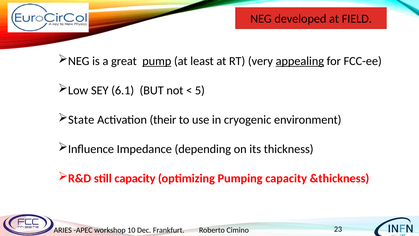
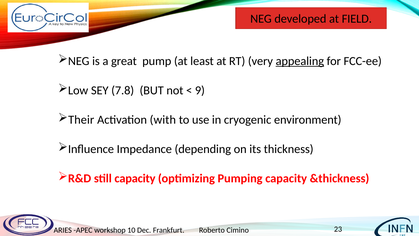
pump underline: present -> none (157, 61)
6.1: 6.1 -> 7.8 (123, 90)
5: 5 -> 9 (200, 90)
State: State -> Their (81, 120)
their: their -> with (163, 120)
